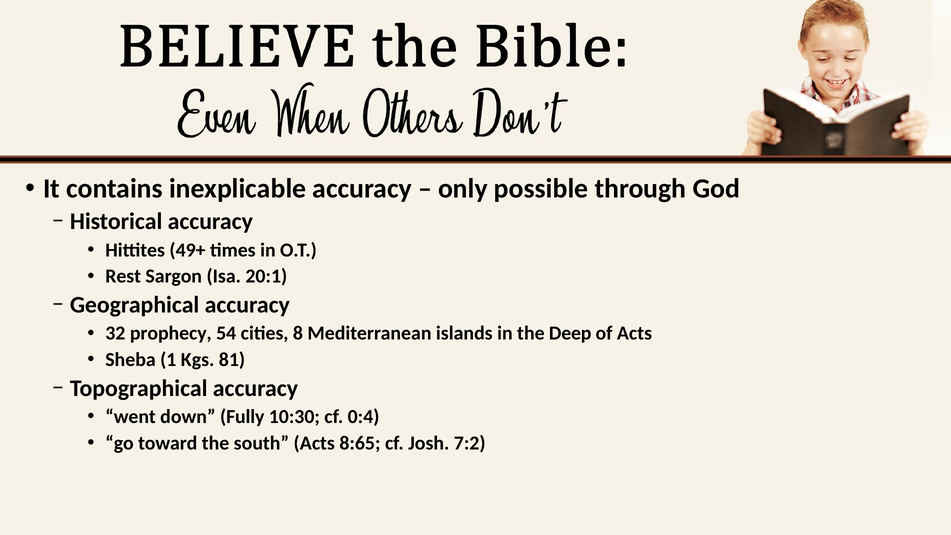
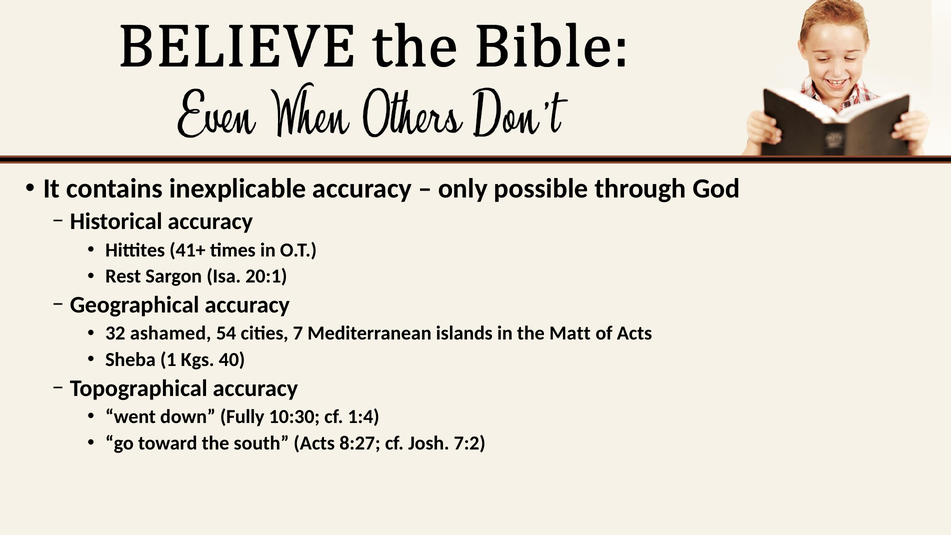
49+: 49+ -> 41+ (188, 250)
prophecy: prophecy -> ashamed (171, 333)
8: 8 -> 7 (298, 333)
Deep: Deep -> Matt (570, 333)
81: 81 -> 40 (232, 360)
0:4: 0:4 -> 1:4 (364, 417)
8:65: 8:65 -> 8:27 (360, 443)
